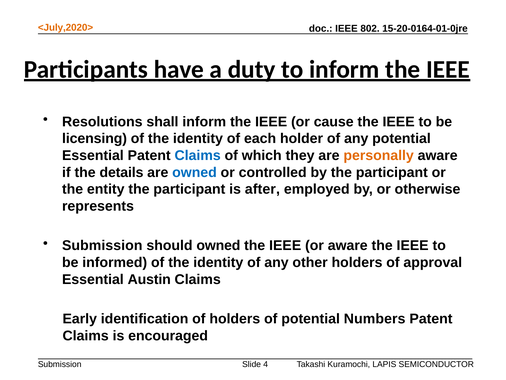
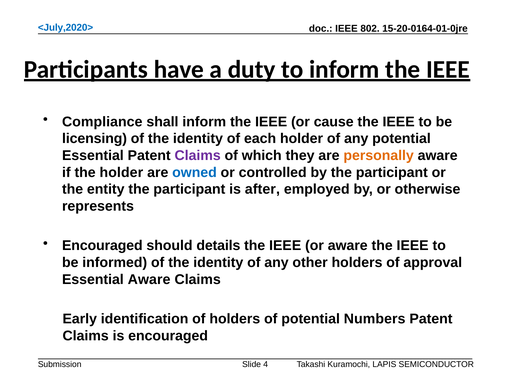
<July,2020> colour: orange -> blue (66, 28)
Resolutions: Resolutions -> Compliance (102, 122)
Claims colour: blue -> purple (198, 155)
the details: details -> holder (121, 172)
Submission: Submission -> Encouraged (102, 245)
should owned: owned -> details (218, 245)
Essential Austin: Austin -> Aware (149, 279)
